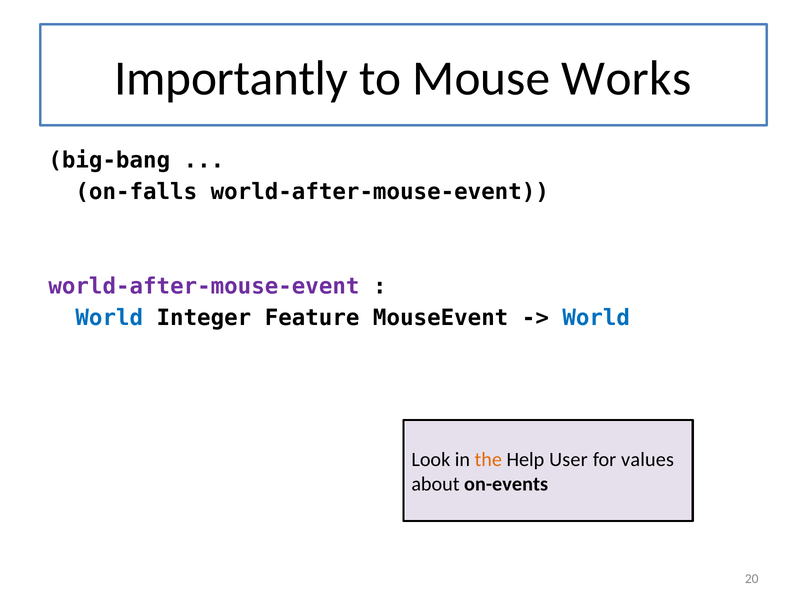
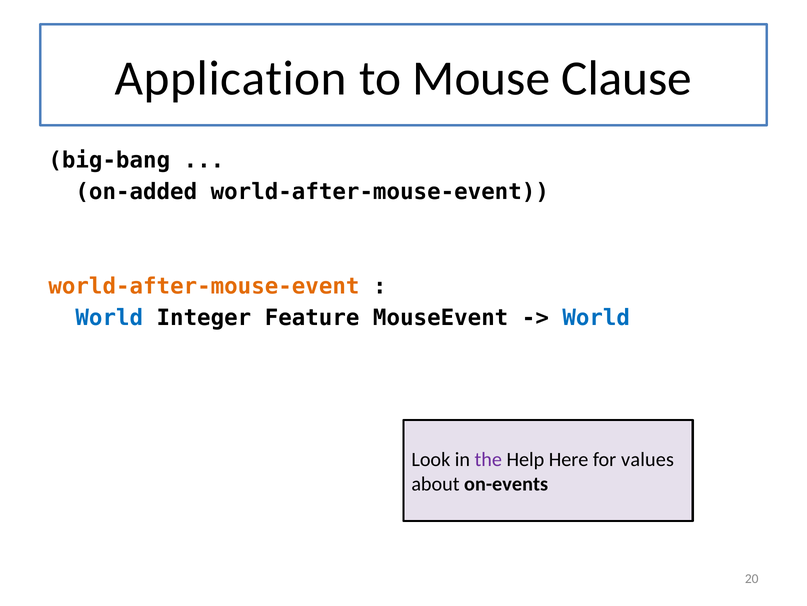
Importantly: Importantly -> Application (231, 78)
Works: Works -> Clause (627, 78)
on-falls: on-falls -> on-added (136, 192)
world-after-mouse-event colour: purple -> orange (204, 286)
the colour: orange -> purple (488, 459)
User: User -> Here (569, 459)
